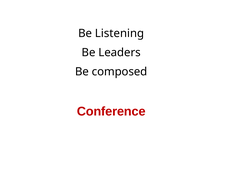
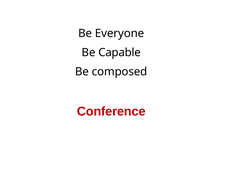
Listening: Listening -> Everyone (120, 33)
Leaders: Leaders -> Capable (120, 52)
